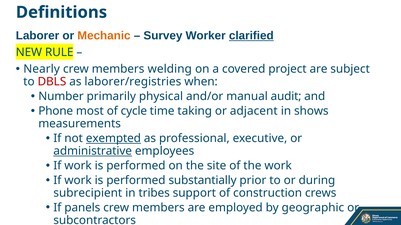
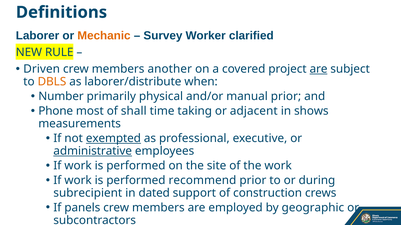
clarified underline: present -> none (251, 36)
Nearly: Nearly -> Driven (42, 69)
welding: welding -> another (170, 69)
are underline: none -> present (319, 69)
DBLS colour: red -> orange (52, 82)
laborer/registries: laborer/registries -> laborer/distribute (133, 82)
manual audit: audit -> prior (286, 97)
cycle: cycle -> shall (134, 111)
substantially: substantially -> recommend (202, 181)
tribes: tribes -> dated (154, 193)
